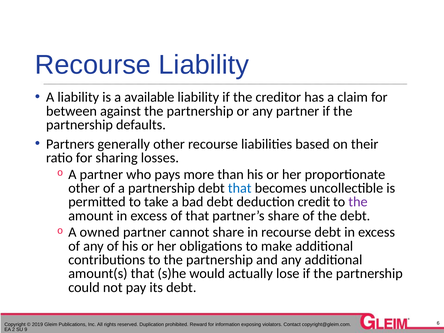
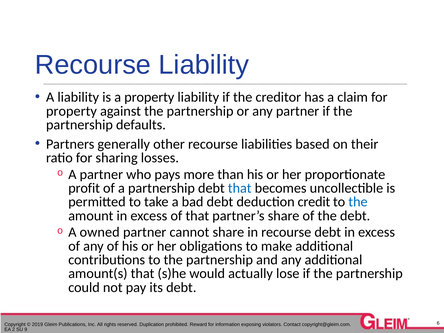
a available: available -> property (149, 97)
between: between -> property (71, 111)
other: other -> profit (84, 188)
the colour: purple -> blue (358, 202)
